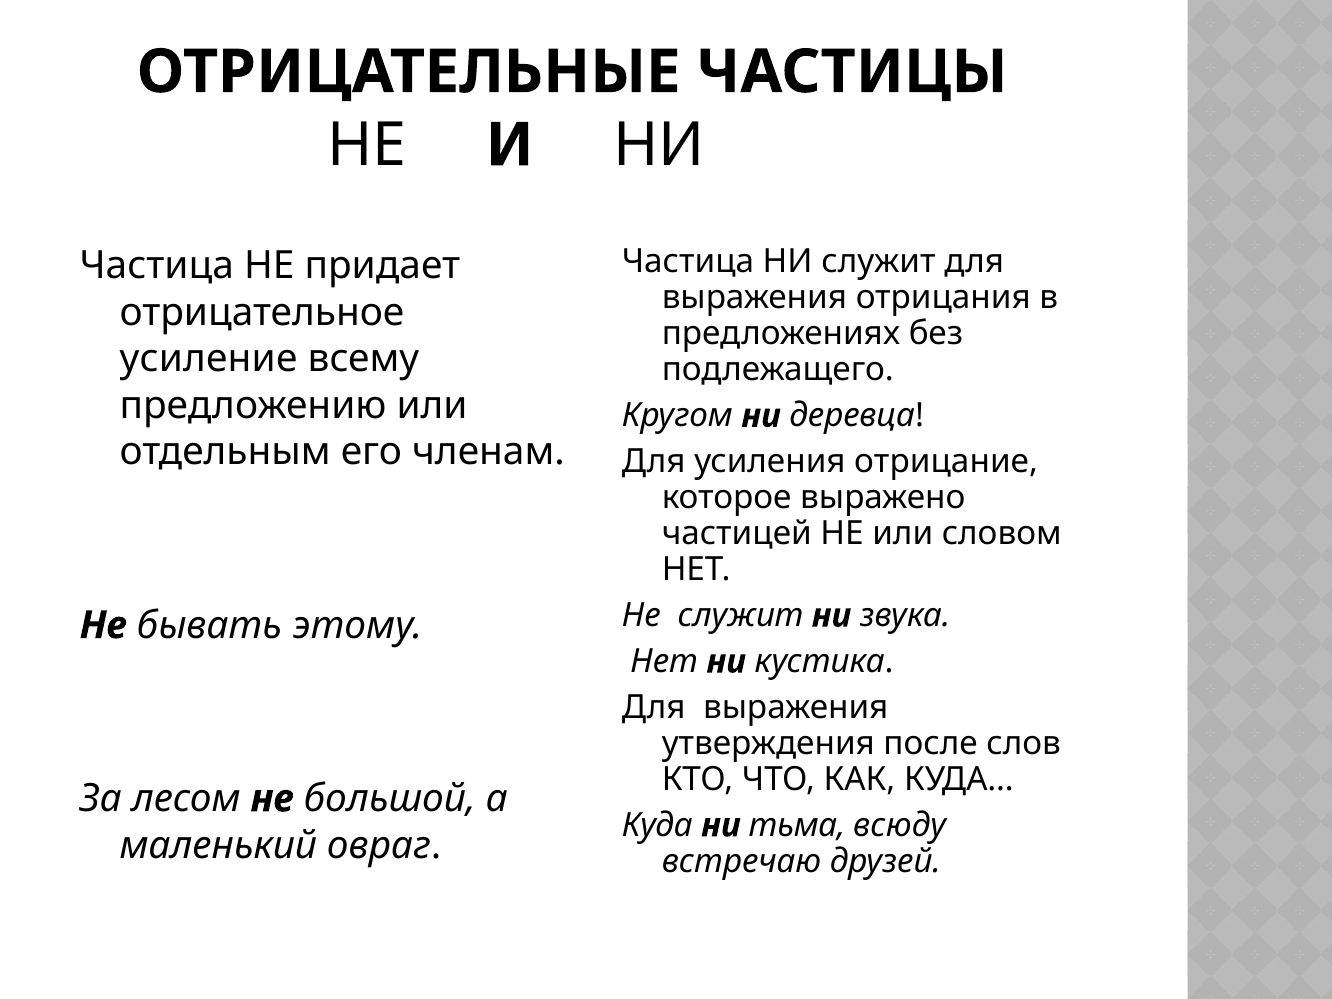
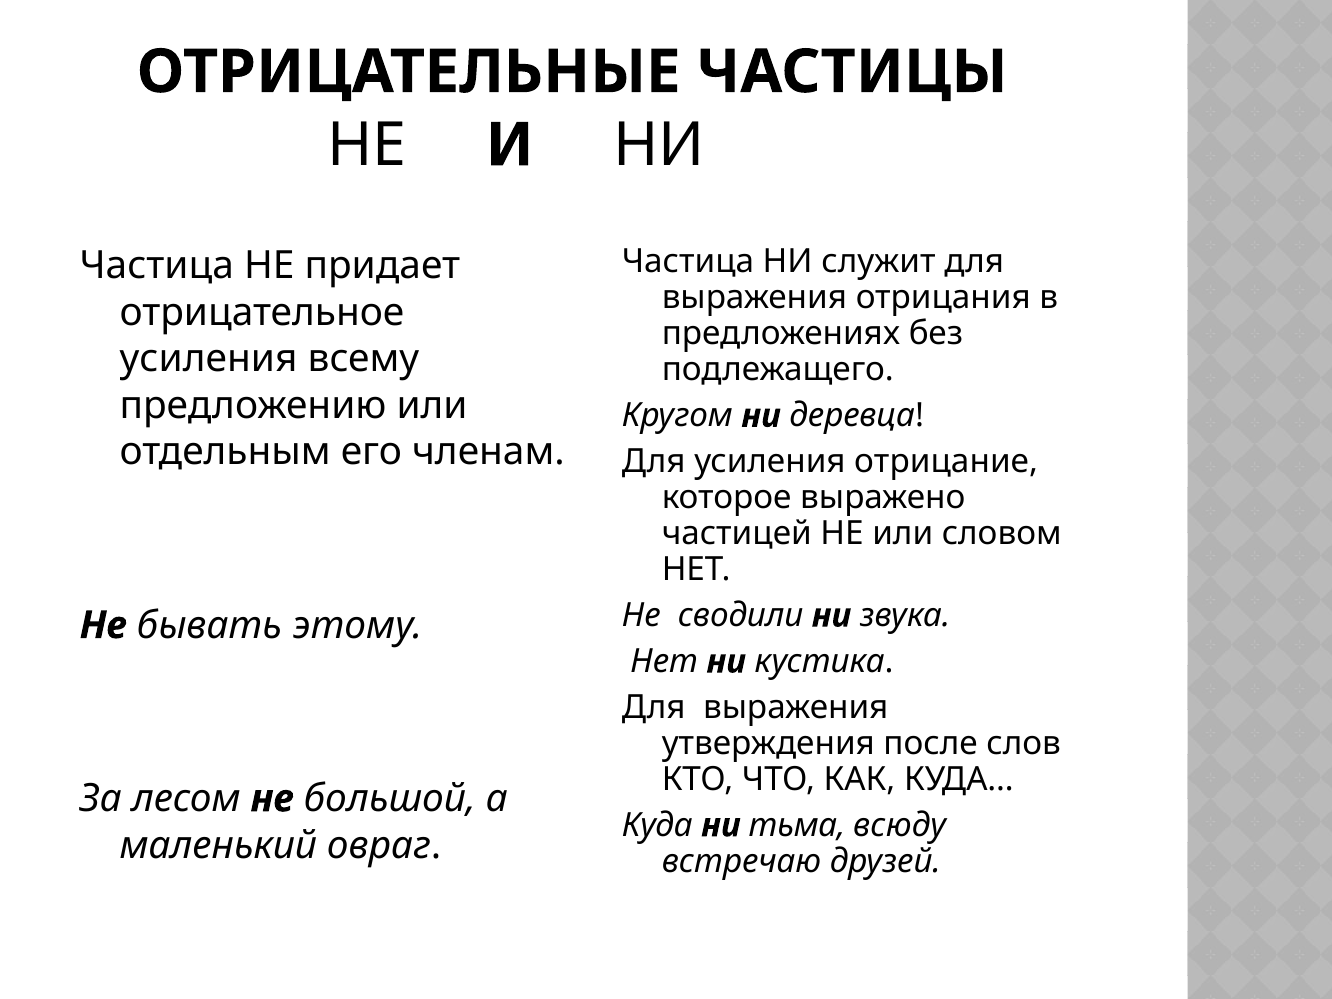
усиление: усиление -> усиления (209, 359)
Не служит: служит -> сводили (741, 616)
